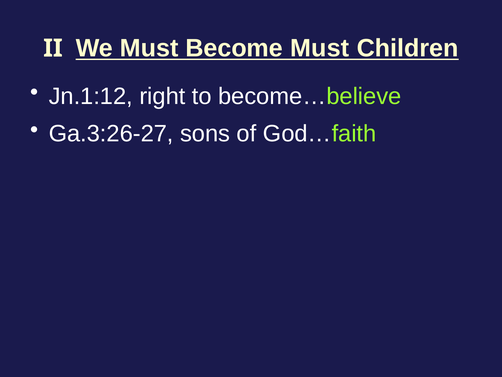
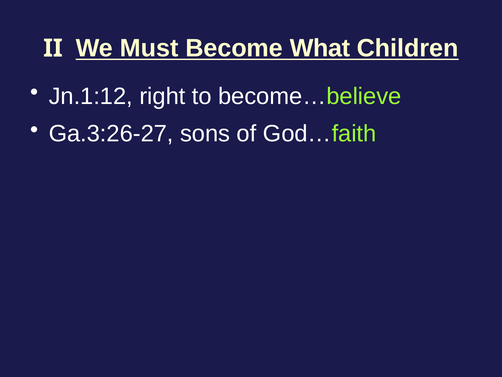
Become Must: Must -> What (320, 48)
